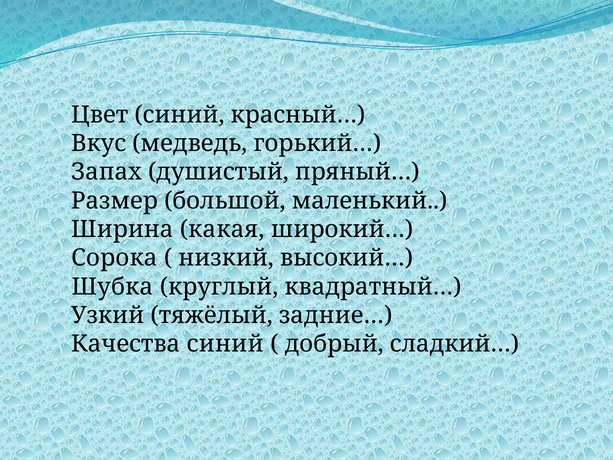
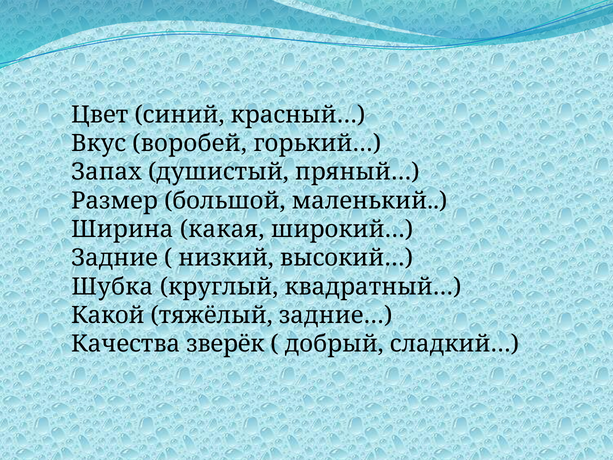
медведь: медведь -> воробей (190, 143)
Сорока: Сорока -> Задние (114, 258)
Узкий: Узкий -> Какой (108, 315)
Качества синий: синий -> зверёк (225, 344)
